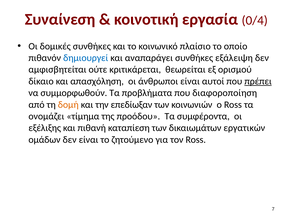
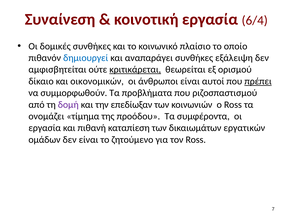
0/4: 0/4 -> 6/4 (255, 20)
κριτικάρεται underline: none -> present (135, 70)
απασχόληση: απασχόληση -> οικονομικών (97, 81)
διαφοροποίηση: διαφοροποίηση -> ριζοσπαστισμού (225, 93)
δομή colour: orange -> purple (68, 105)
εξέλιξης: εξέλιξης -> εργασία (45, 128)
